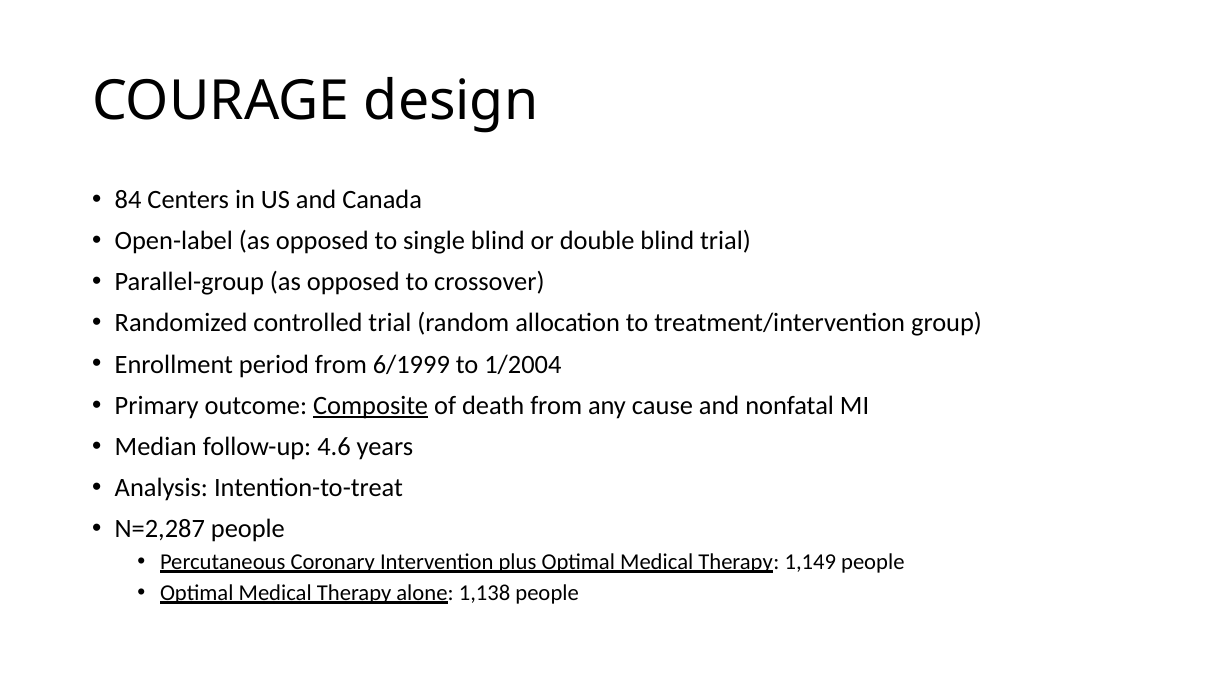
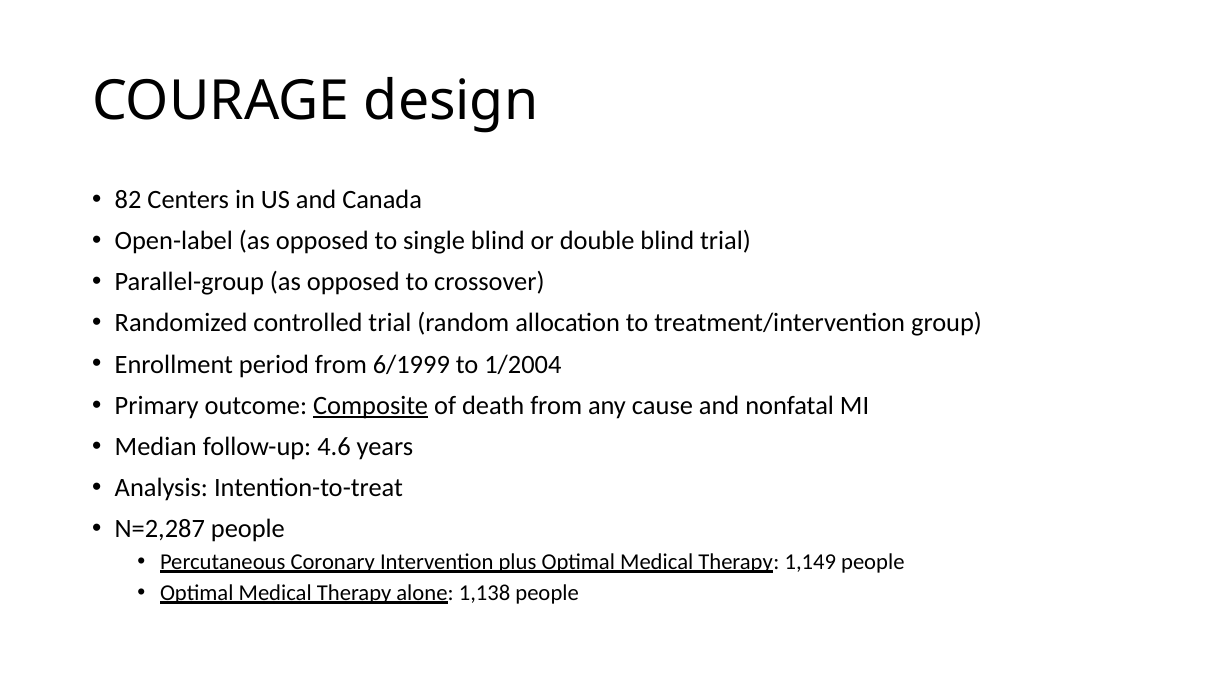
84: 84 -> 82 (128, 200)
